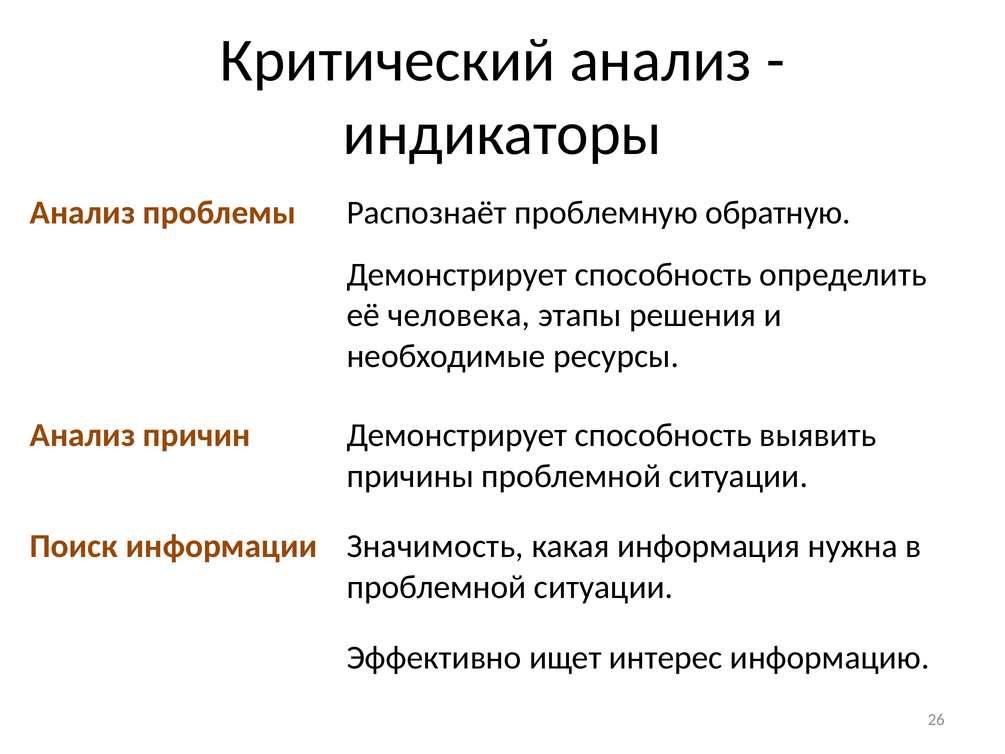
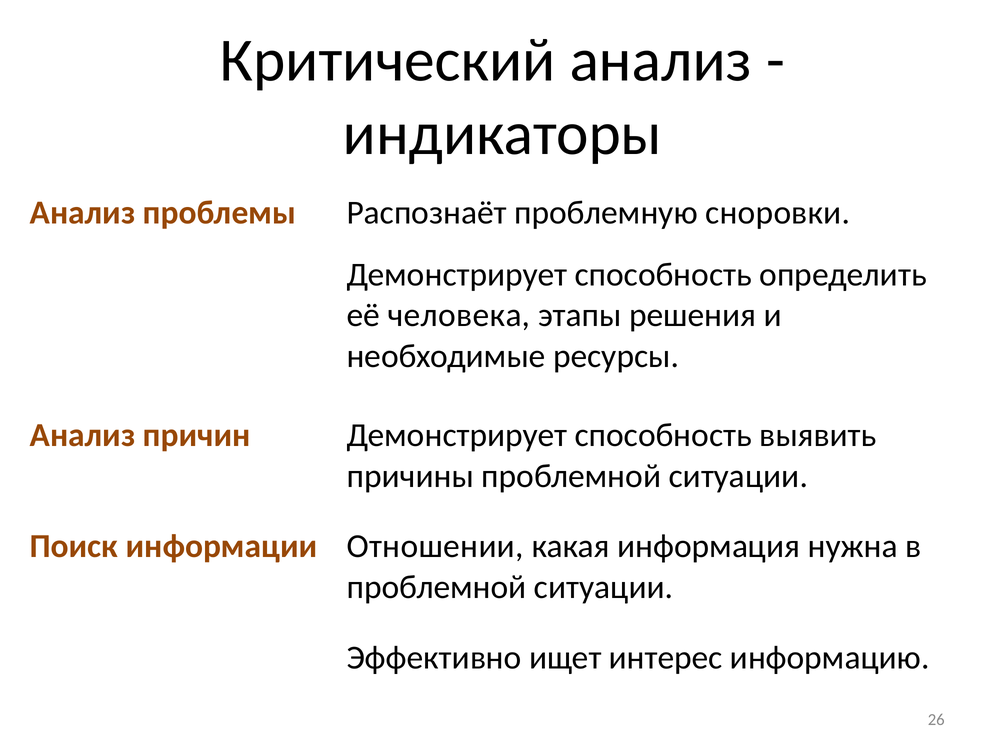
обратную: обратную -> сноровки (778, 213)
Значимость: Значимость -> Отношении (435, 546)
